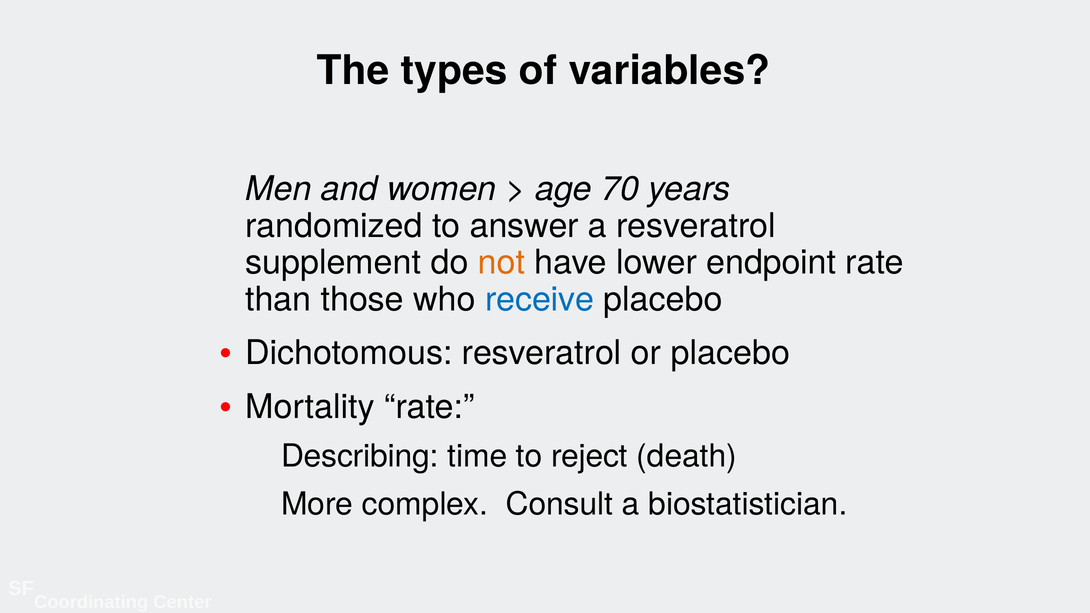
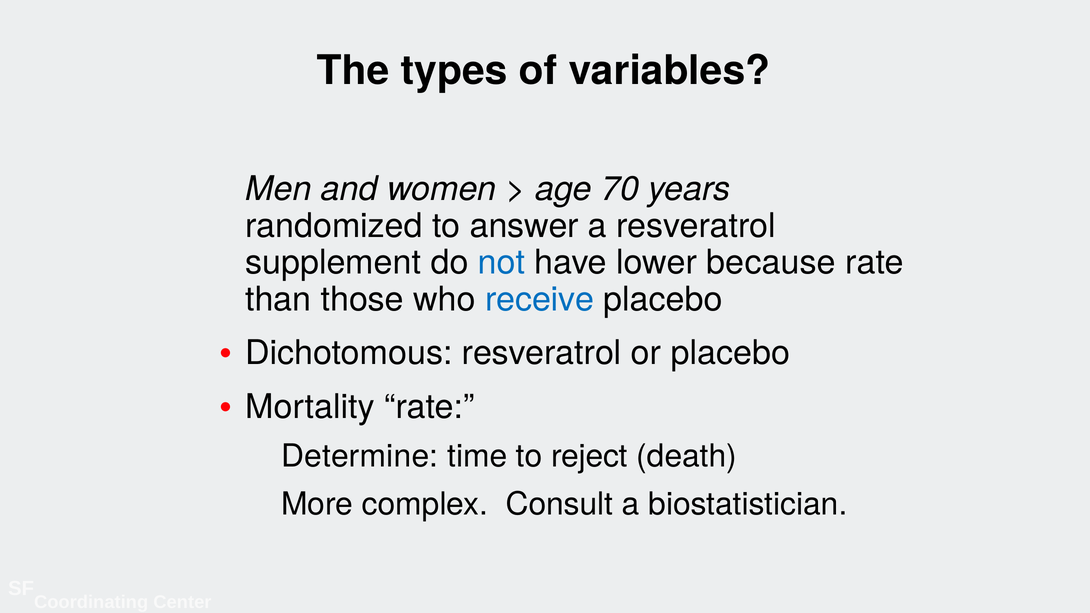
not colour: orange -> blue (502, 263)
endpoint: endpoint -> because (771, 263)
Describing: Describing -> Determine (360, 456)
